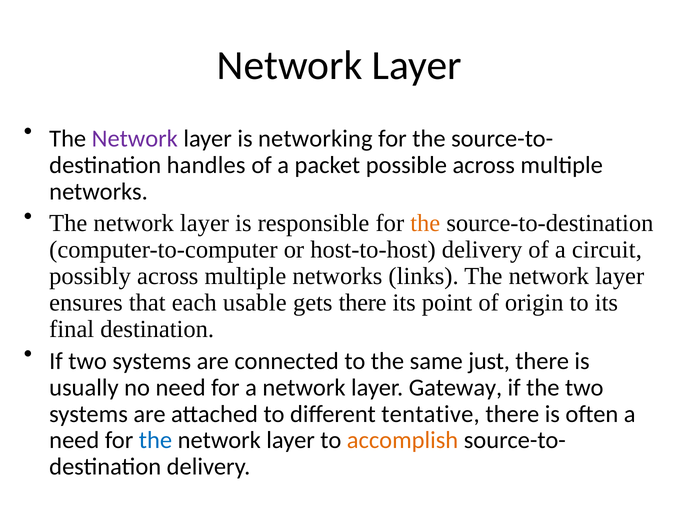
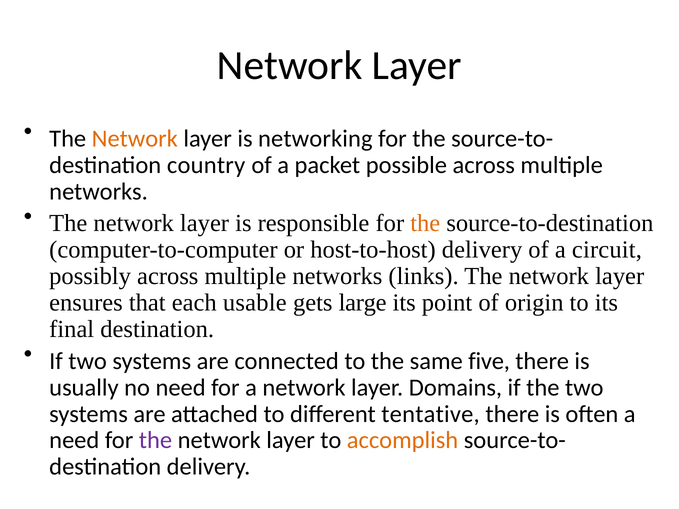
Network colour: purple -> orange (135, 139)
handles: handles -> country (206, 165)
gets there: there -> large (363, 303)
just: just -> five (489, 361)
Gateway: Gateway -> Domains (455, 388)
the colour: blue -> purple (156, 441)
